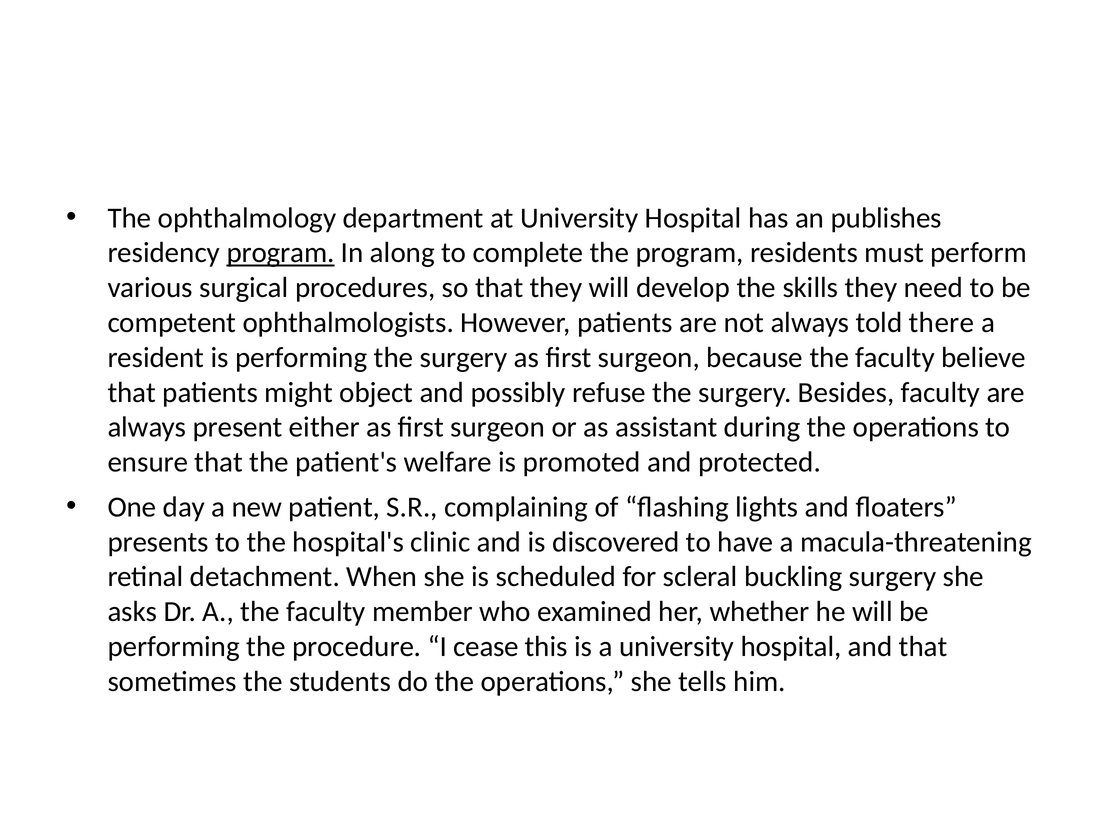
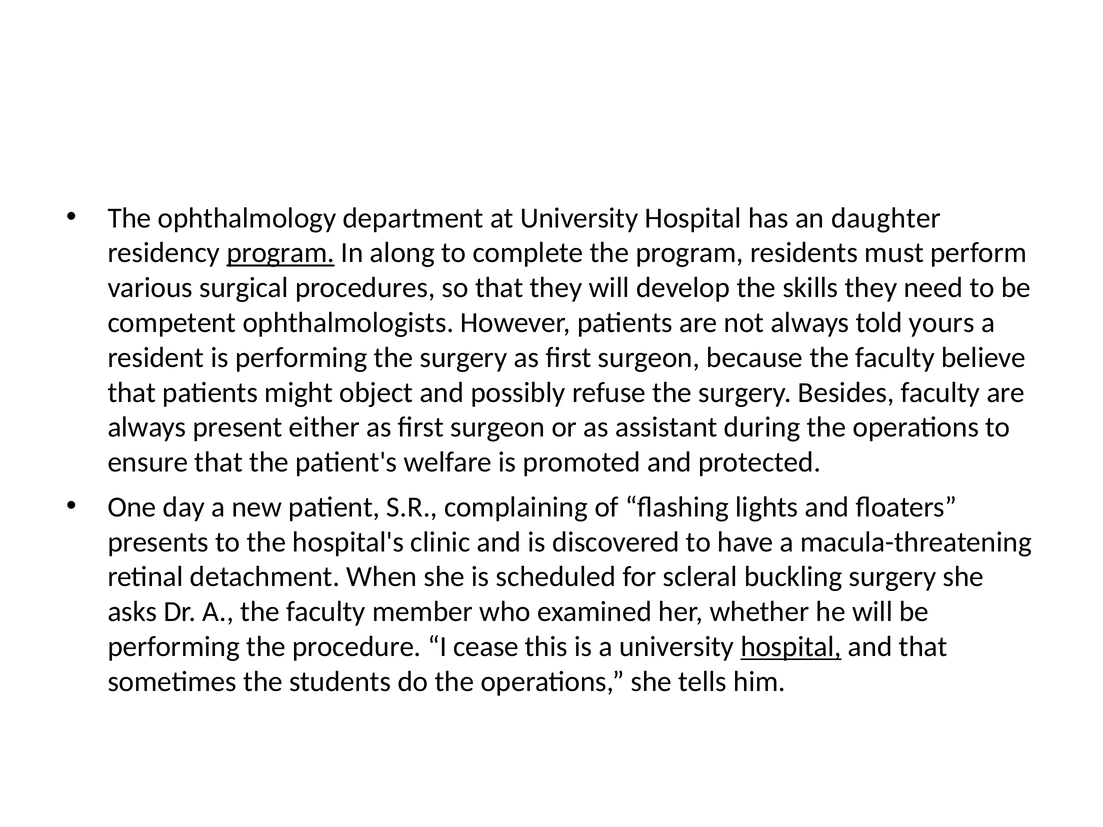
publishes: publishes -> daughter (886, 218)
there: there -> yours (942, 323)
hospital underline: none -> present (791, 647)
